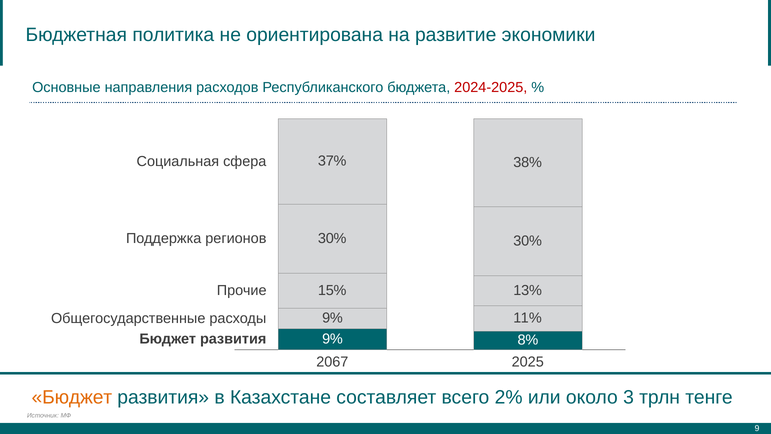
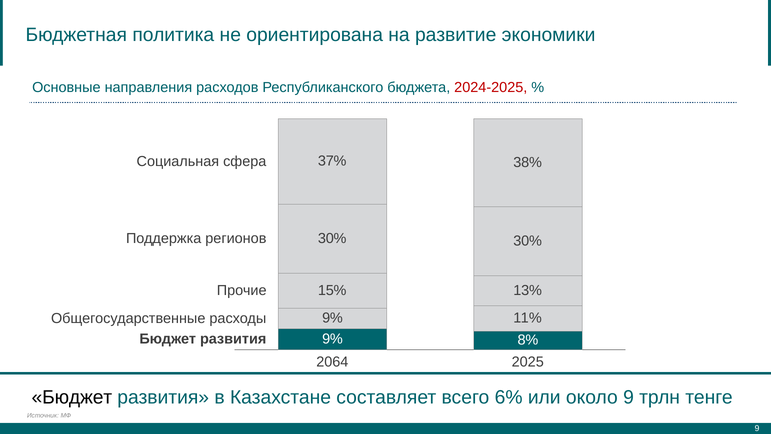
2067: 2067 -> 2064 (332, 362)
Бюджет colour: orange -> black (72, 397)
2%: 2% -> 6% (509, 397)
около 3: 3 -> 9 (628, 397)
